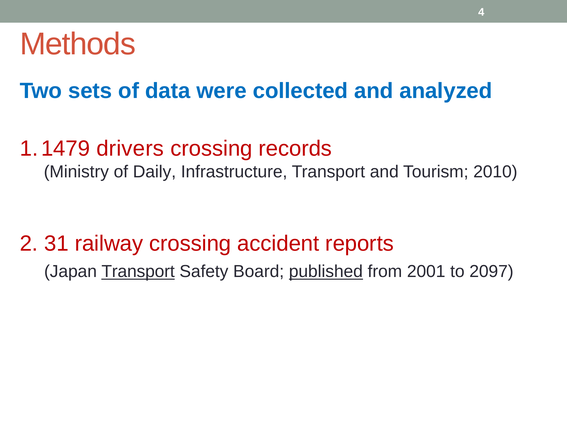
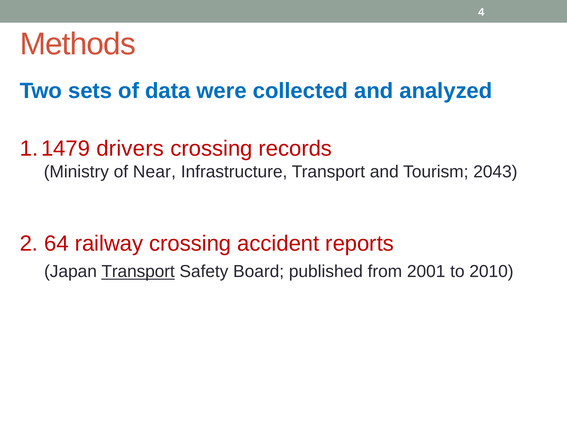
Daily: Daily -> Near (154, 172)
2010: 2010 -> 2043 (495, 172)
31: 31 -> 64 (56, 244)
published underline: present -> none (326, 272)
2097: 2097 -> 2010 (491, 272)
